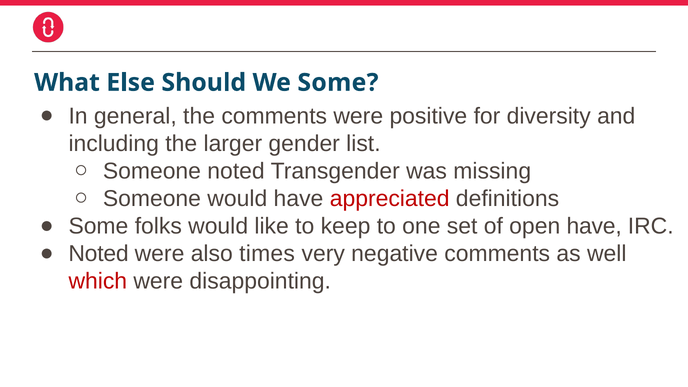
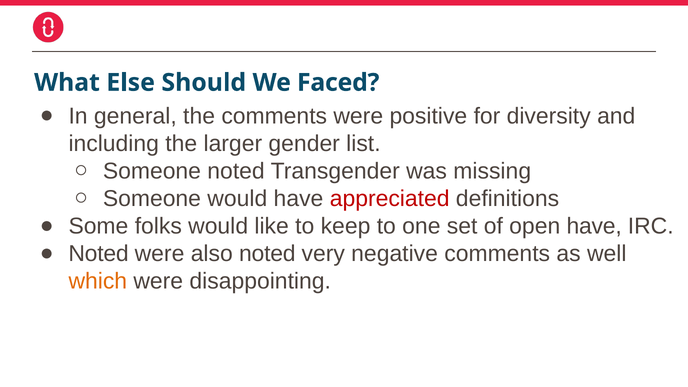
We Some: Some -> Faced (338, 83)
also times: times -> noted (267, 254)
which colour: red -> orange (98, 281)
